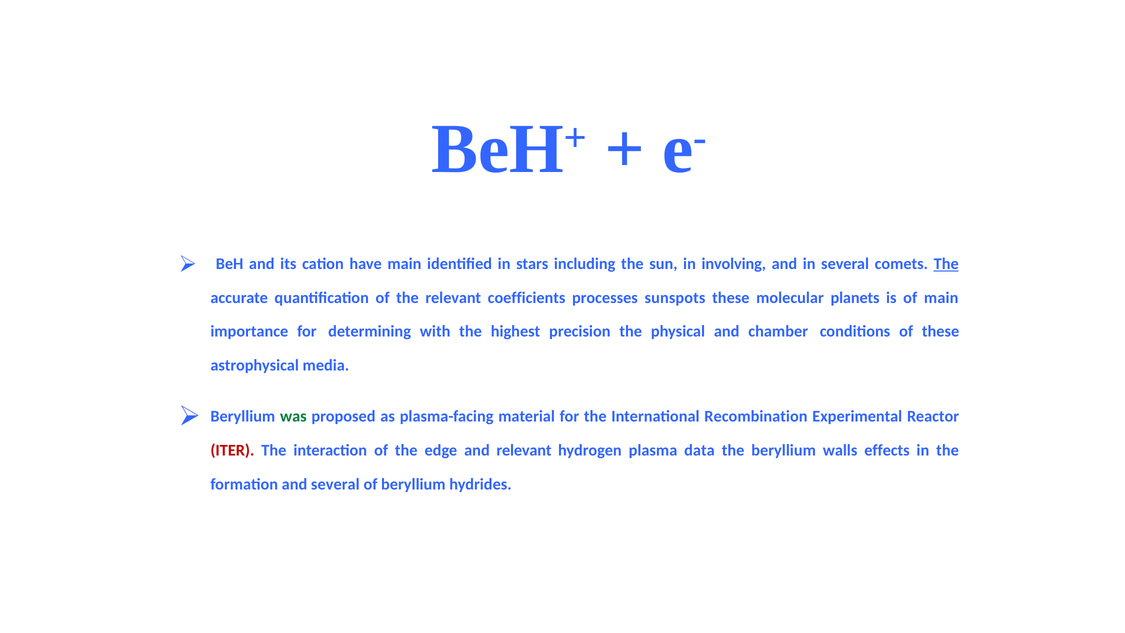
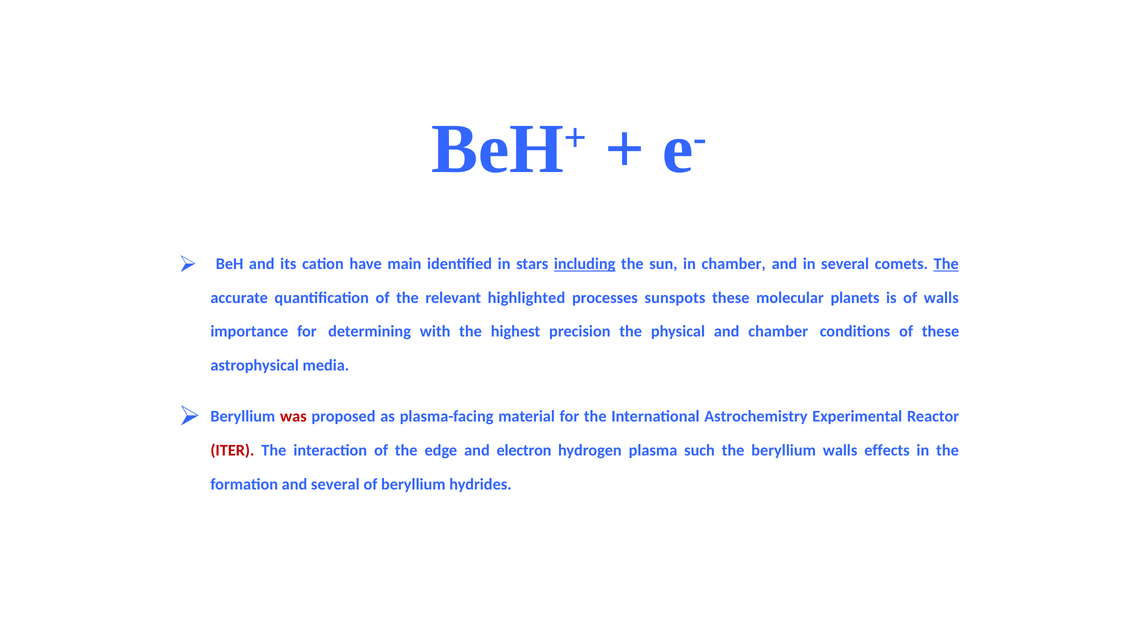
including underline: none -> present (585, 264)
in involving: involving -> chamber (734, 264)
coefficients: coefficients -> highlighted (527, 298)
of main: main -> walls (941, 298)
was colour: green -> red (293, 416)
Recombination: Recombination -> Astrochemistry (756, 416)
and relevant: relevant -> electron (524, 450)
data: data -> such (700, 450)
